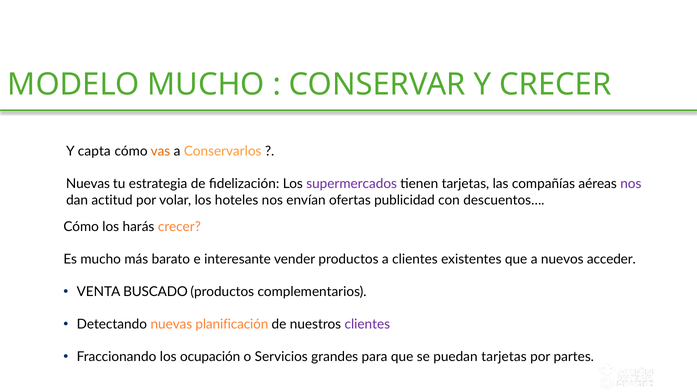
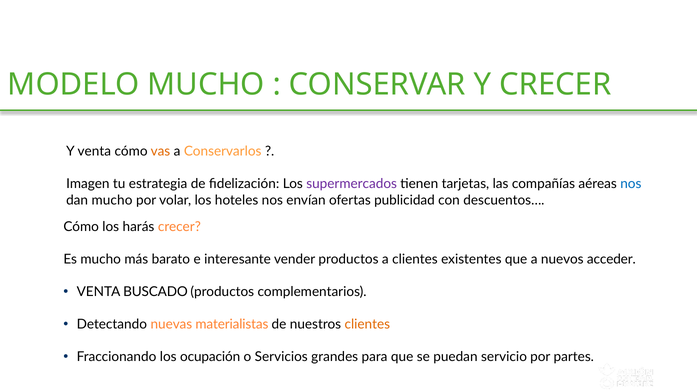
Y capta: capta -> venta (94, 151)
Nuevas: Nuevas -> Imagen (88, 184)
nos colour: purple -> blue (631, 184)
dan actitud: actitud -> mucho (112, 200)
planificación: planificación -> materialistas (232, 324)
clientes colour: purple -> orange (367, 324)
puedan tarjetas: tarjetas -> servicio (504, 357)
